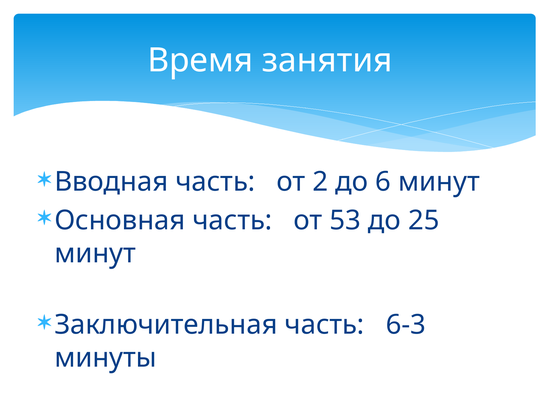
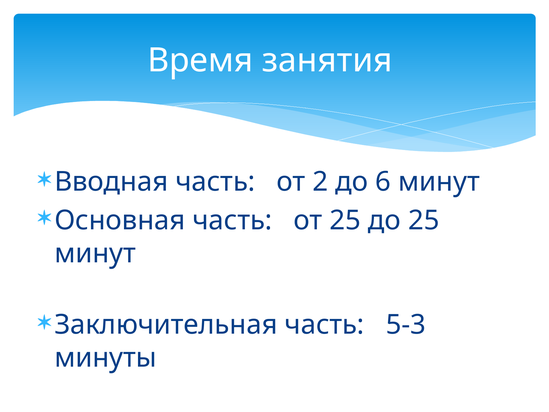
от 53: 53 -> 25 (345, 220)
6-3: 6-3 -> 5-3 (406, 325)
